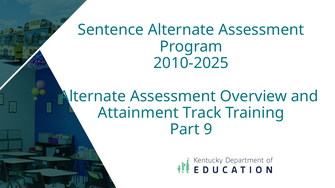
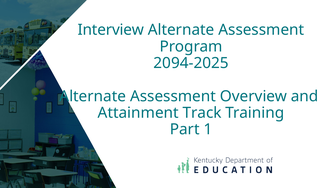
Sentence: Sentence -> Interview (111, 30)
2010-2025: 2010-2025 -> 2094-2025 (191, 63)
Part 9: 9 -> 1 (208, 130)
